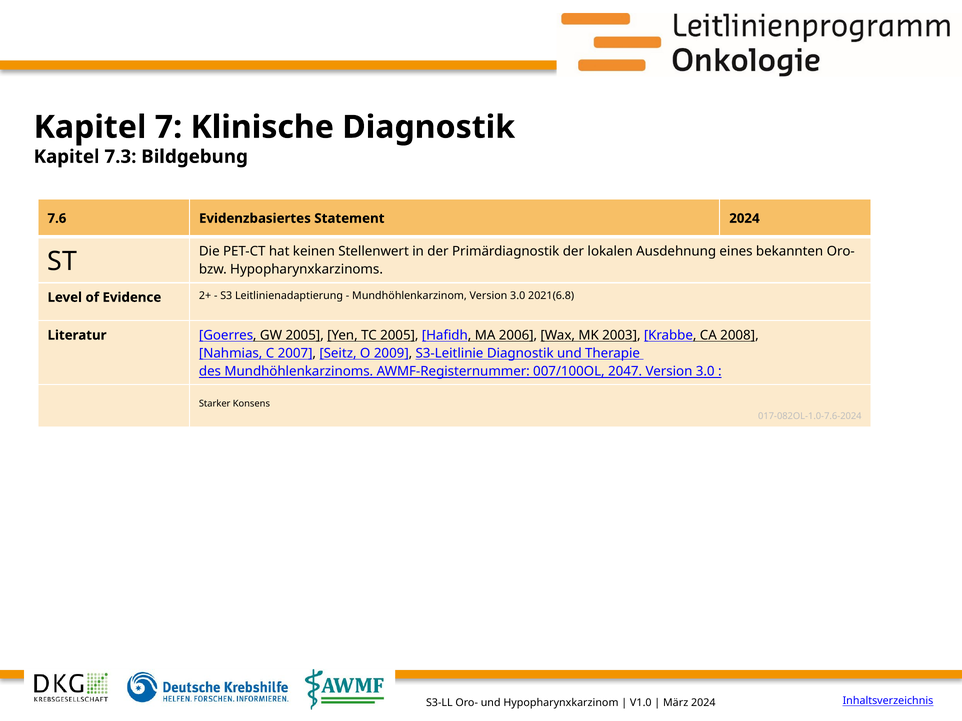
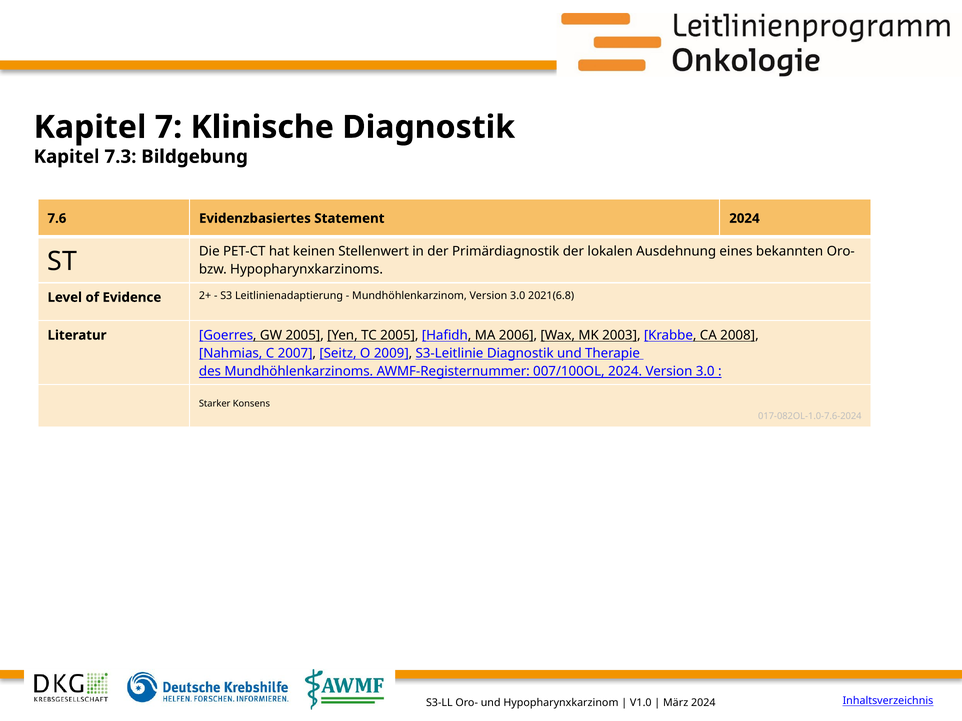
007/100OL 2047: 2047 -> 2024 (625, 372)
